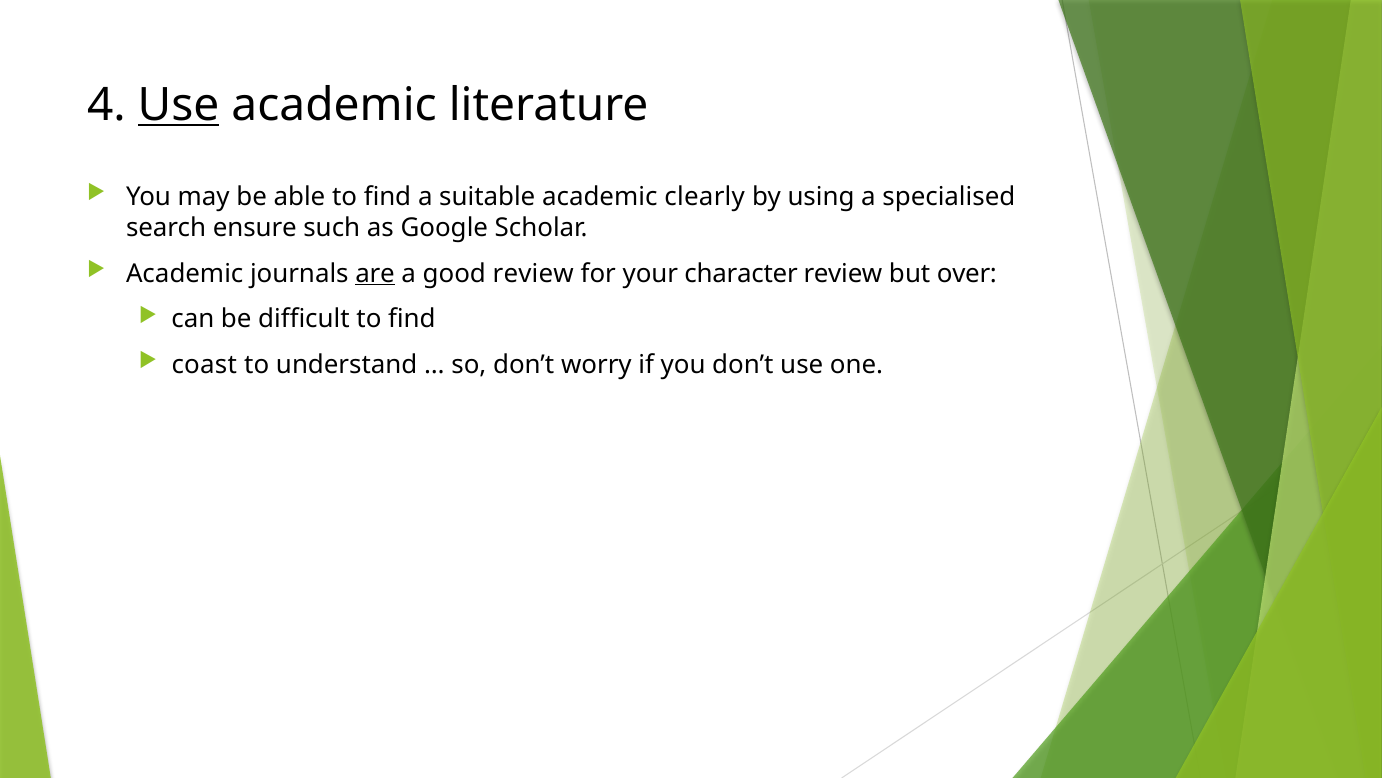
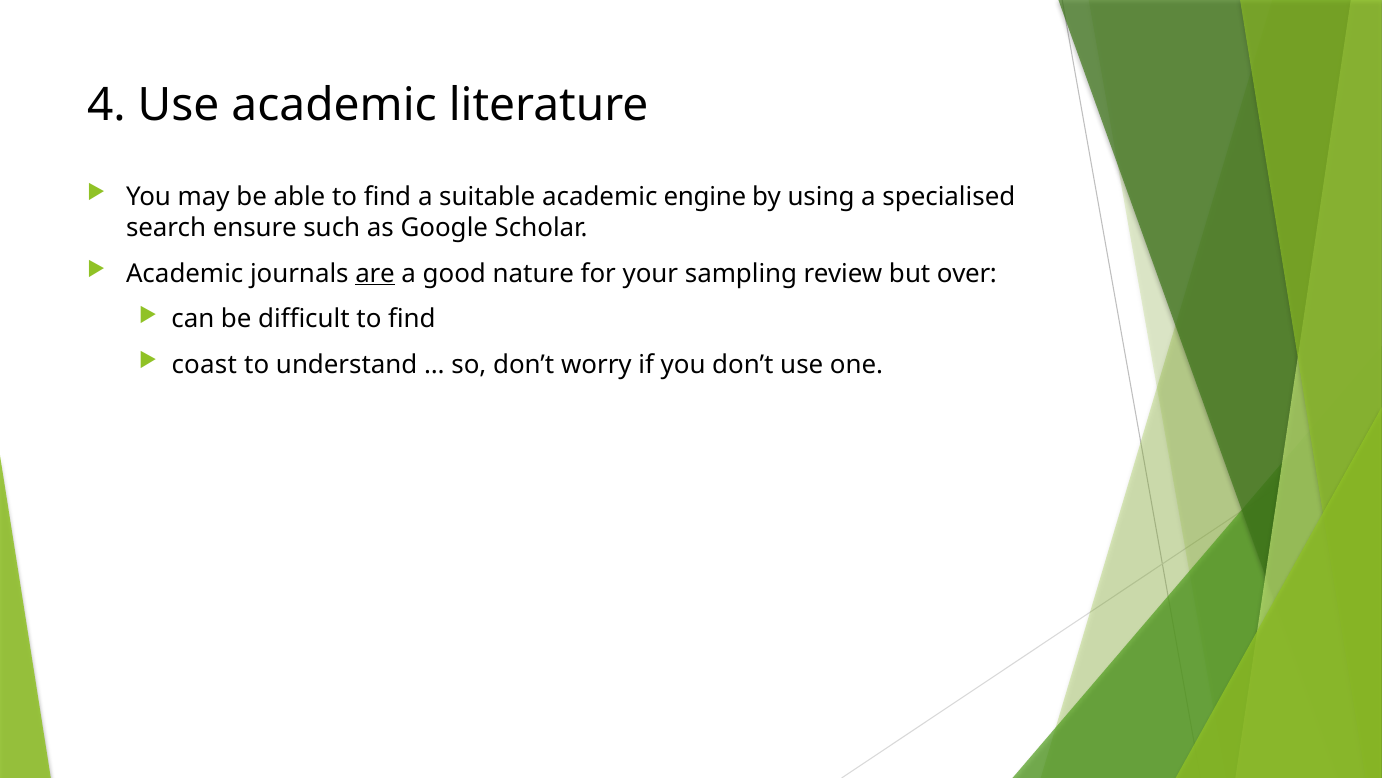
Use underline: present -> none (179, 105)
clearly: clearly -> engine (705, 197)
good review: review -> nature (533, 273)
character: character -> sampling (741, 273)
